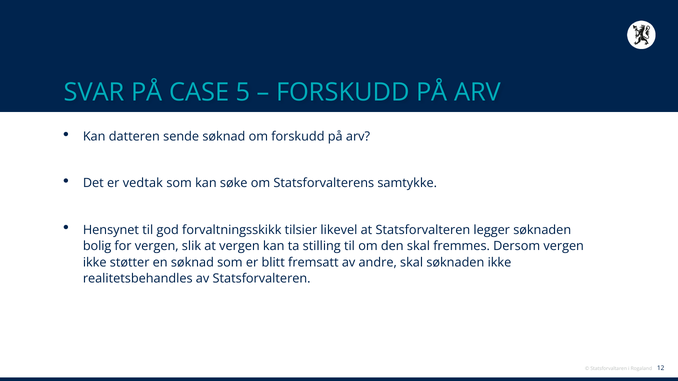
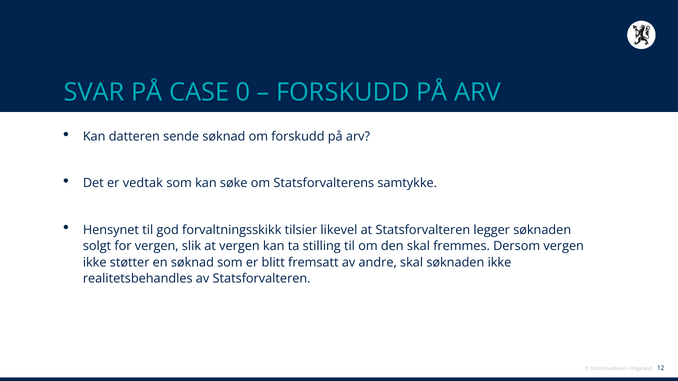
5: 5 -> 0 (243, 92)
bolig: bolig -> solgt (97, 246)
